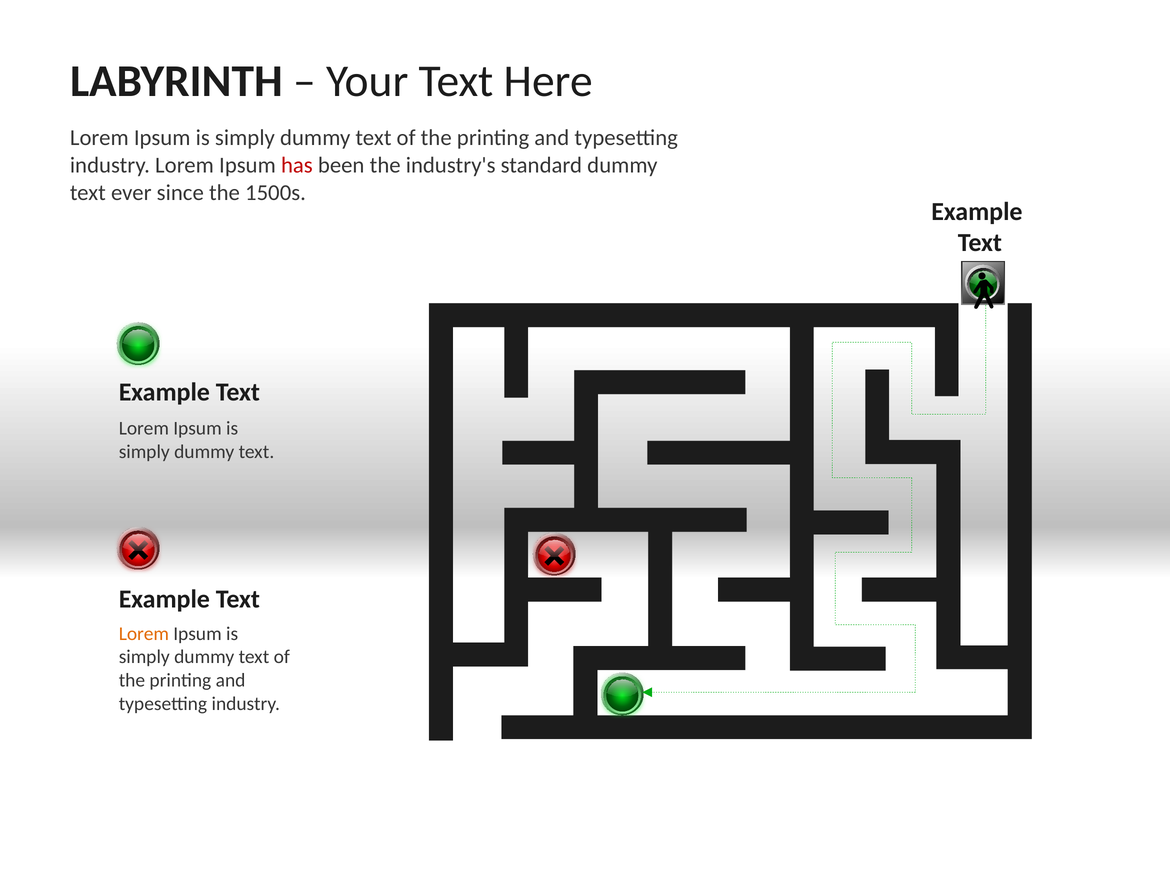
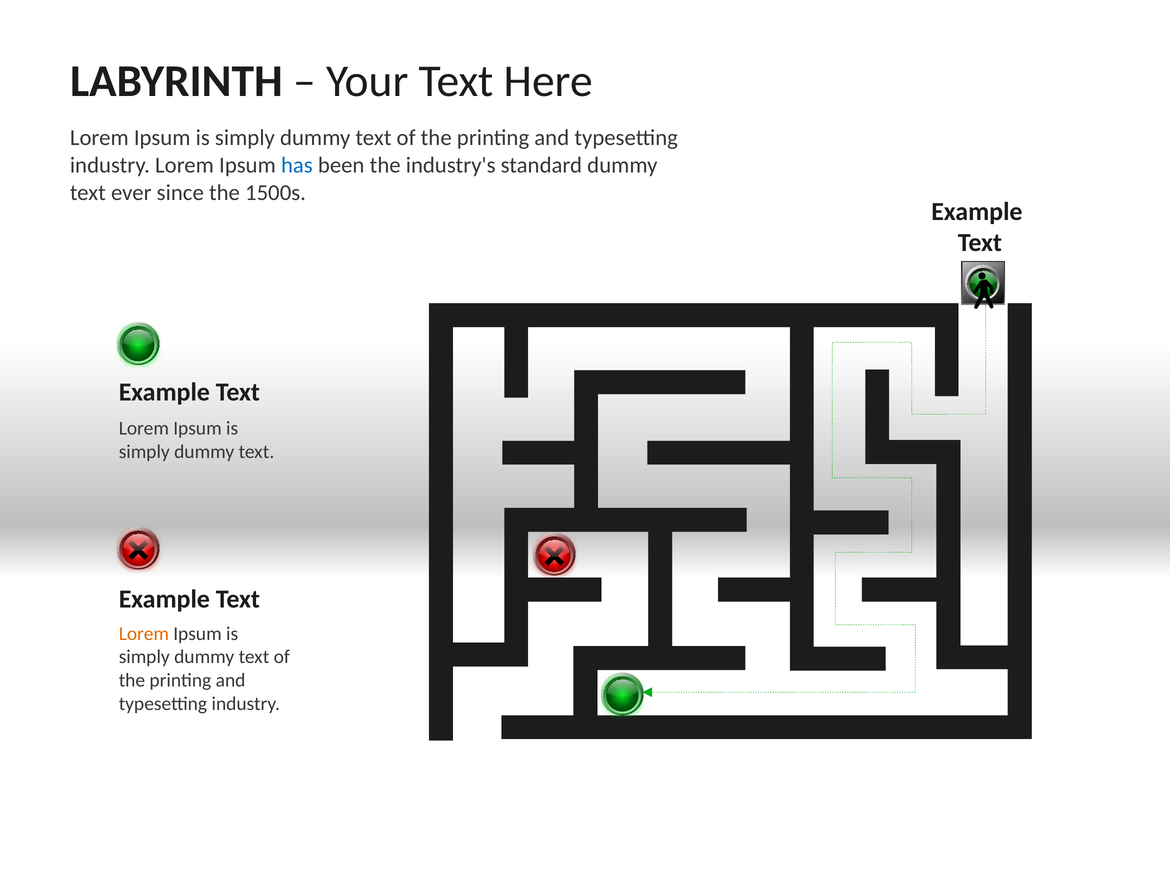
has colour: red -> blue (297, 165)
